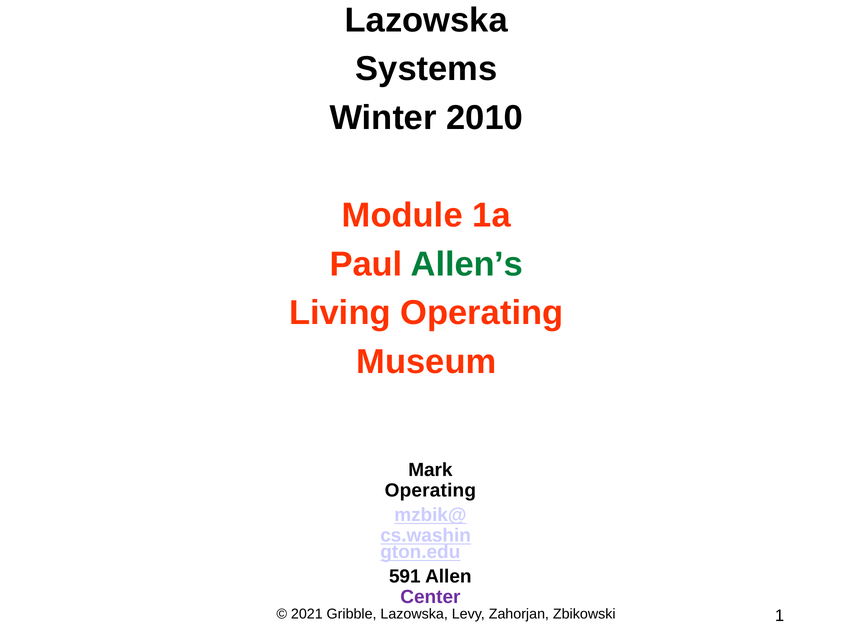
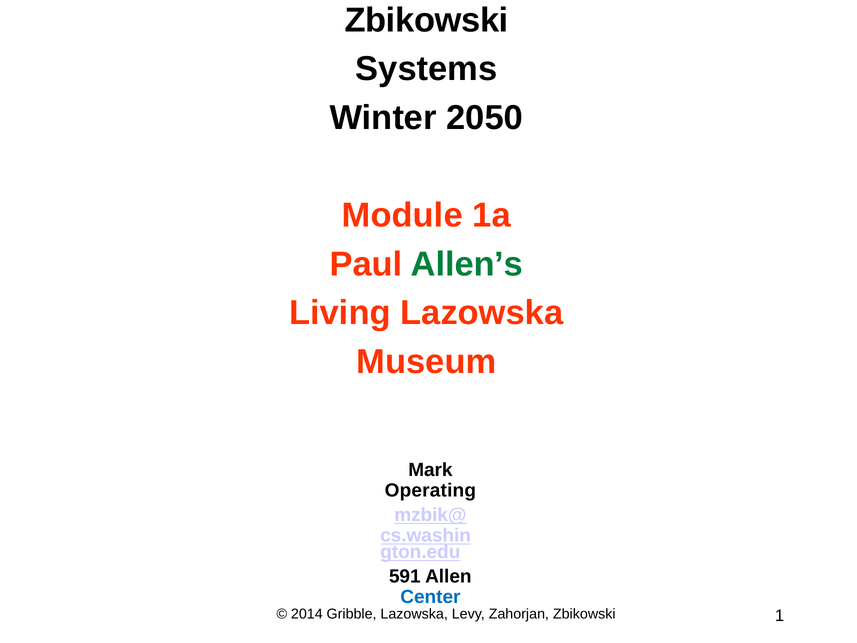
Lazowska: Lazowska -> Zbikowski (427, 20)
2010: 2010 -> 2050 (485, 118)
Living Operating: Operating -> Lazowska (482, 313)
Center colour: purple -> blue (430, 597)
2021: 2021 -> 2014 (307, 614)
